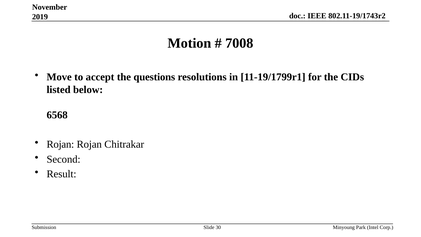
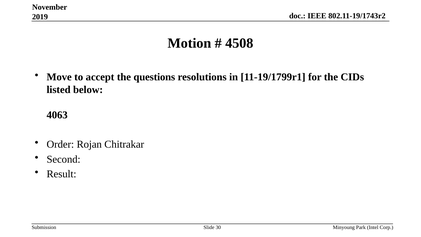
7008: 7008 -> 4508 (239, 43)
6568: 6568 -> 4063 (57, 115)
Rojan: Rojan -> Order (60, 144)
